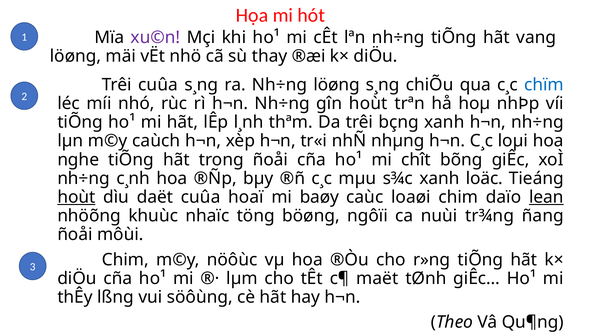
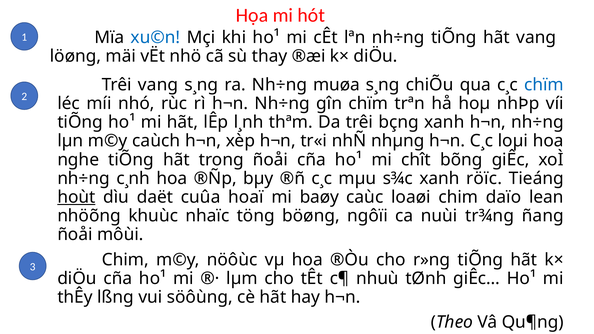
xu©n colour: purple -> blue (155, 37)
Trêi cuûa: cuûa -> vang (158, 85)
Nh÷ng löøng: löøng -> muøa (337, 85)
gîn hoùt: hoùt -> chïm (368, 104)
loäc: loäc -> röïc (484, 178)
lean underline: present -> none (546, 197)
maët: maët -> nhuù (377, 279)
